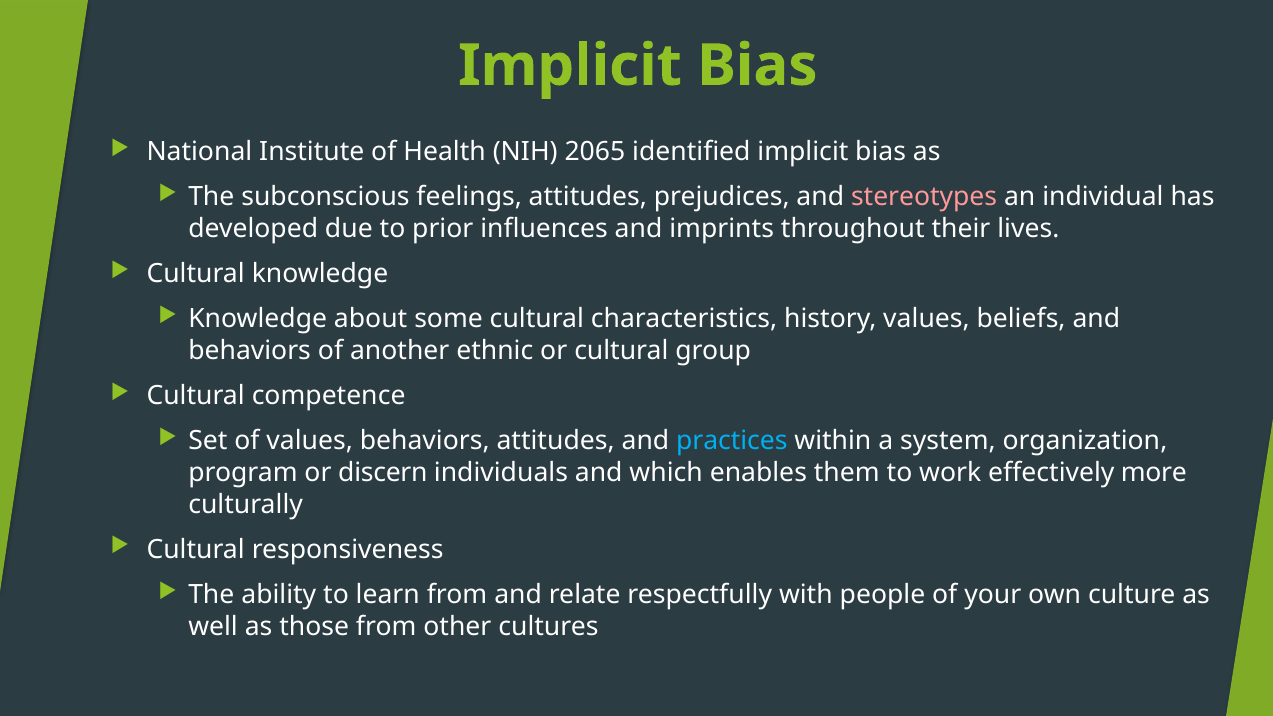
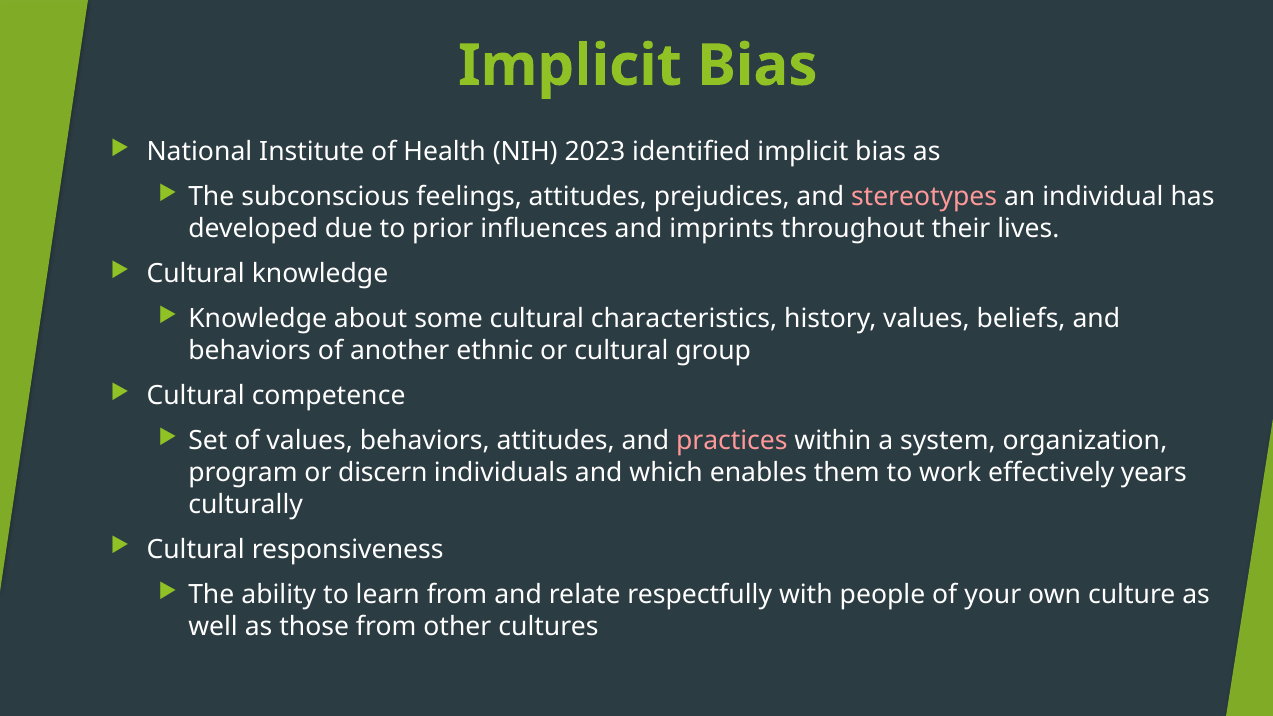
2065: 2065 -> 2023 (595, 152)
practices colour: light blue -> pink (732, 441)
more: more -> years (1154, 473)
